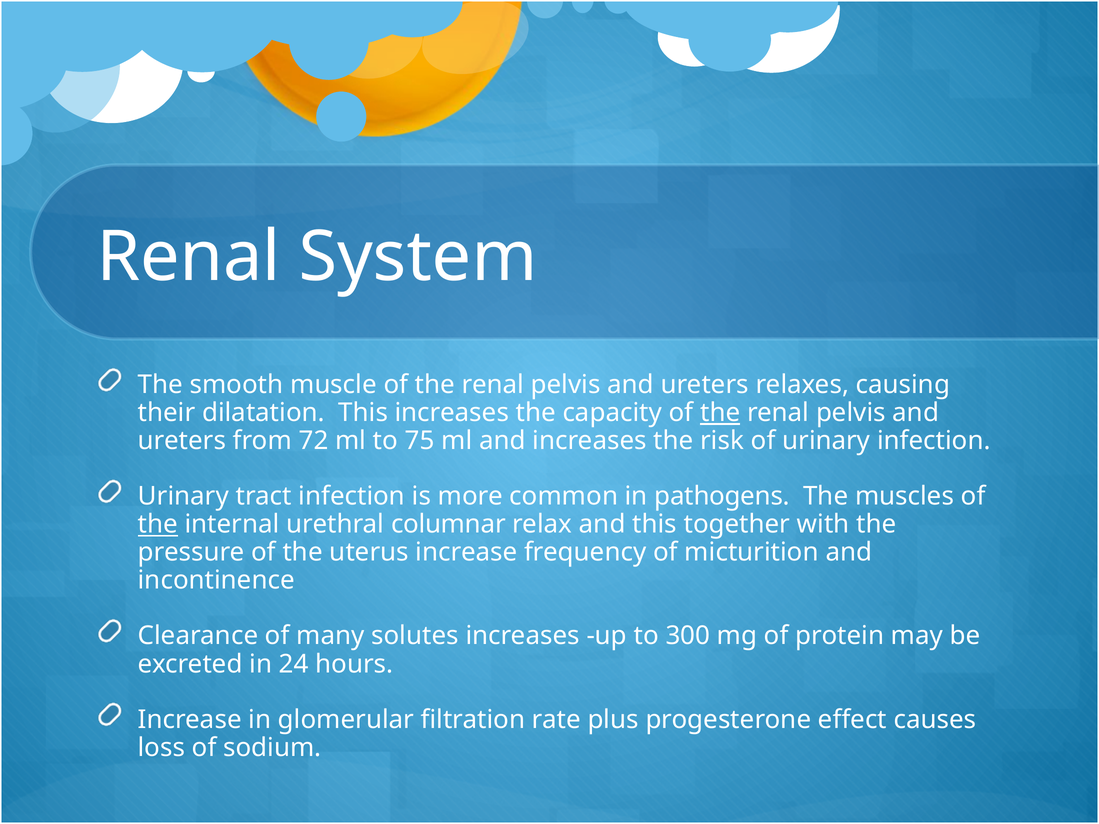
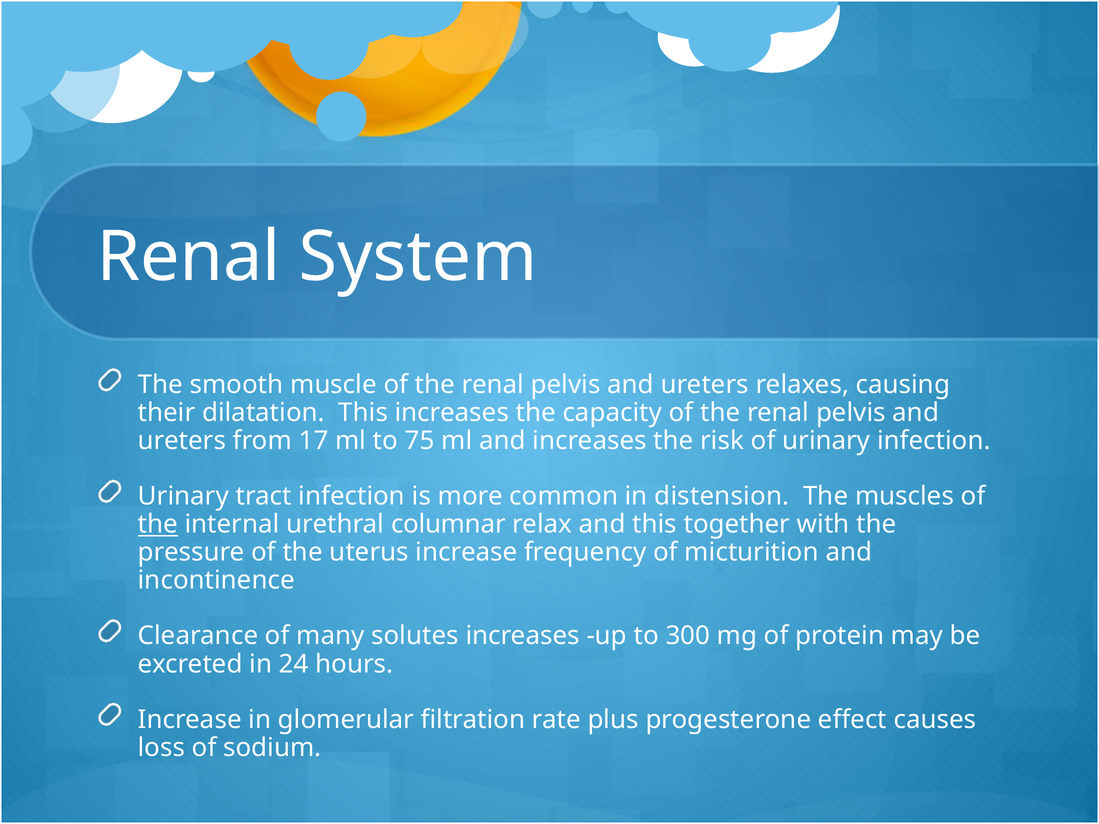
the underline: present -> none (720, 413)
72: 72 -> 17 (314, 441)
pathogens: pathogens -> distension (722, 496)
